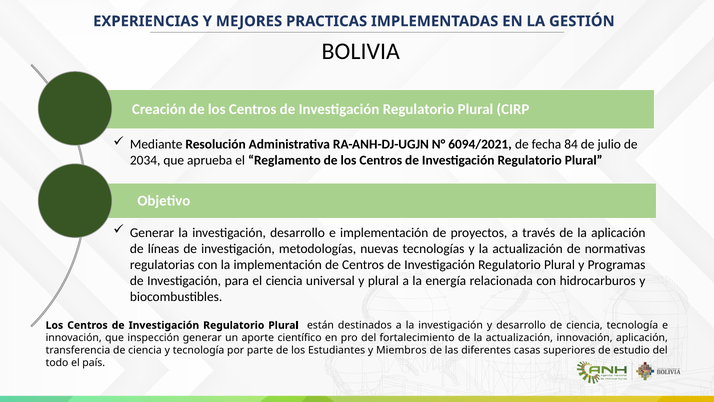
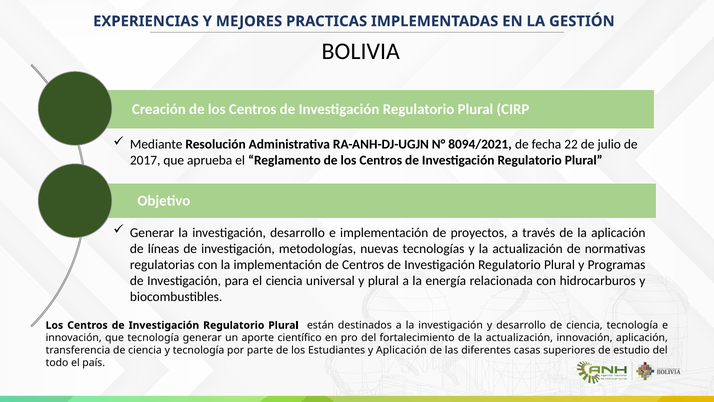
6094/2021: 6094/2021 -> 8094/2021 (480, 144)
84: 84 -> 22 (571, 144)
2034: 2034 -> 2017 (145, 160)
que inspección: inspección -> tecnología (153, 338)
y Miembros: Miembros -> Aplicación (401, 350)
